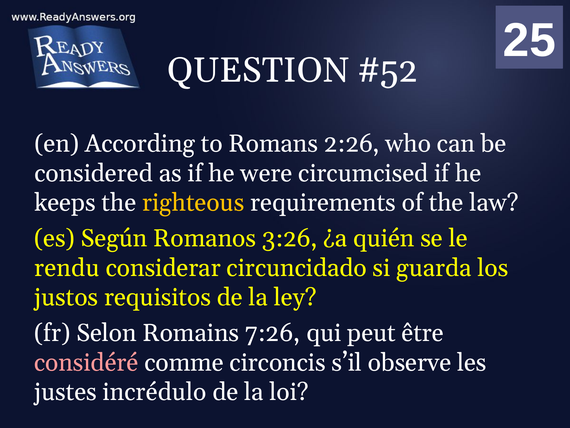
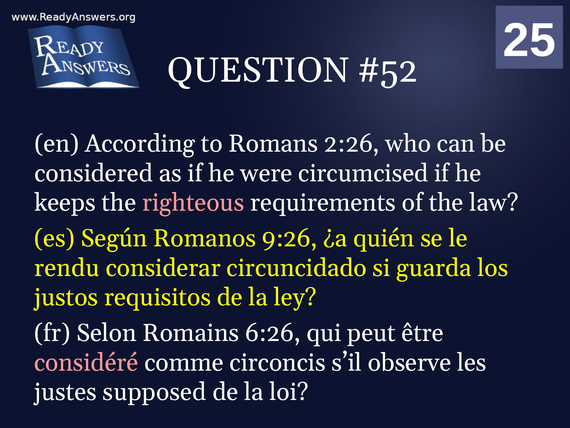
righteous colour: yellow -> pink (193, 203)
3:26: 3:26 -> 9:26 (290, 238)
7:26: 7:26 -> 6:26 (273, 333)
incrédulo: incrédulo -> supposed (154, 392)
